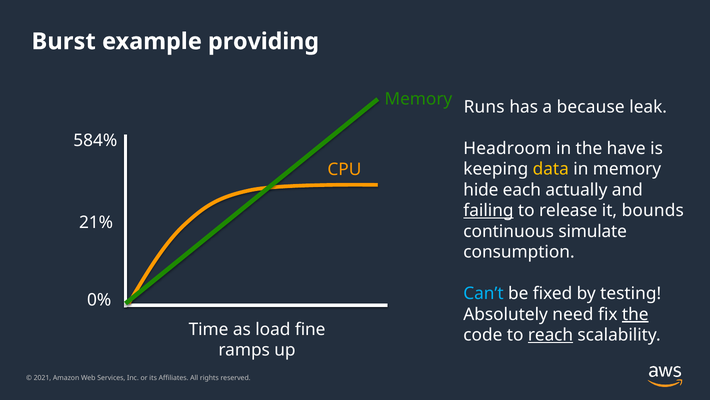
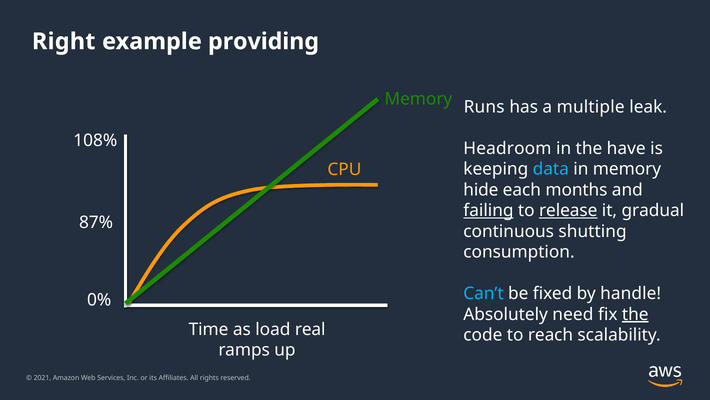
Burst: Burst -> Right (64, 41)
because: because -> multiple (591, 107)
584%: 584% -> 108% (95, 141)
data colour: yellow -> light blue (551, 169)
actually: actually -> months (576, 190)
release underline: none -> present (568, 210)
bounds: bounds -> gradual (653, 210)
21%: 21% -> 87% (96, 222)
simulate: simulate -> shutting (593, 231)
testing: testing -> handle (631, 293)
fine: fine -> real (310, 329)
reach underline: present -> none (551, 335)
